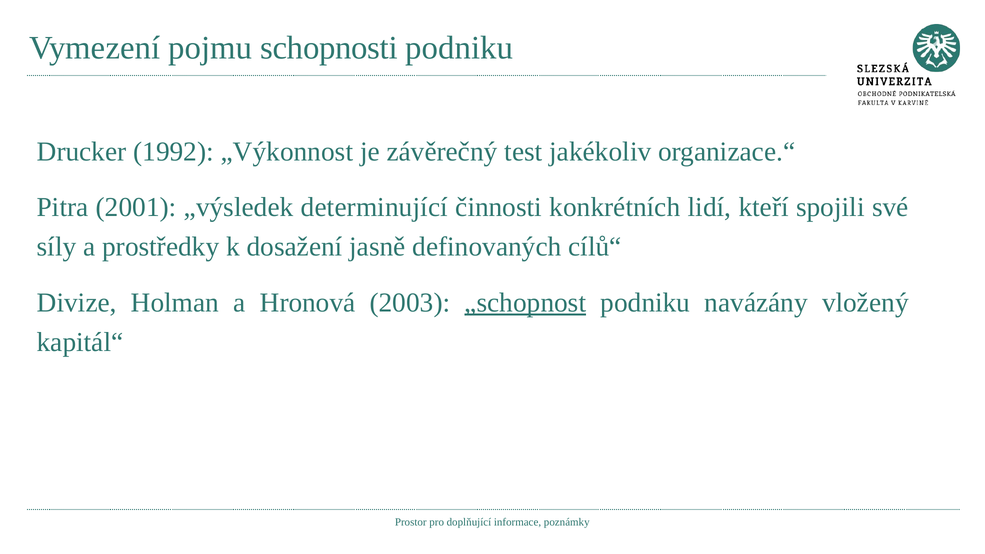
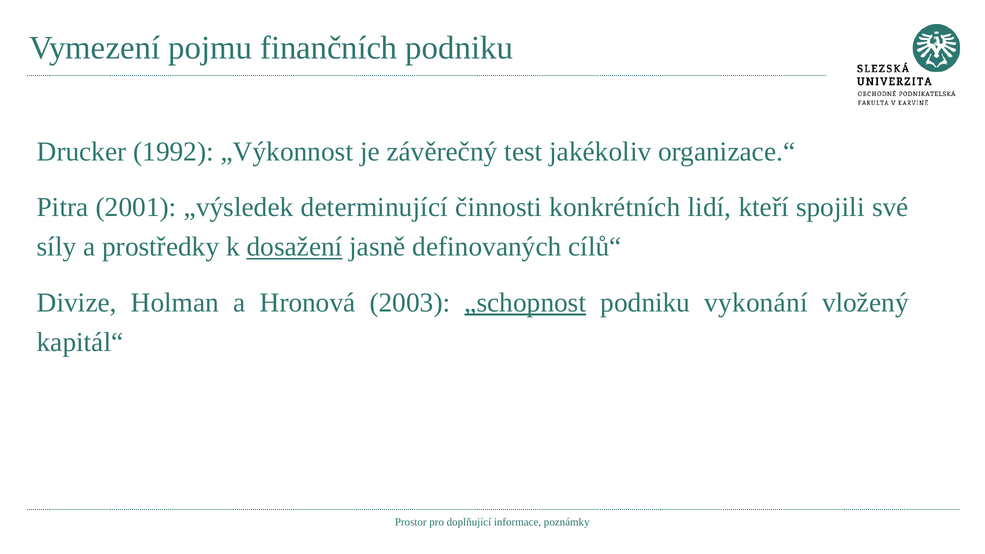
schopnosti: schopnosti -> finančních (329, 48)
dosažení underline: none -> present (295, 247)
navázány: navázány -> vykonání (756, 303)
